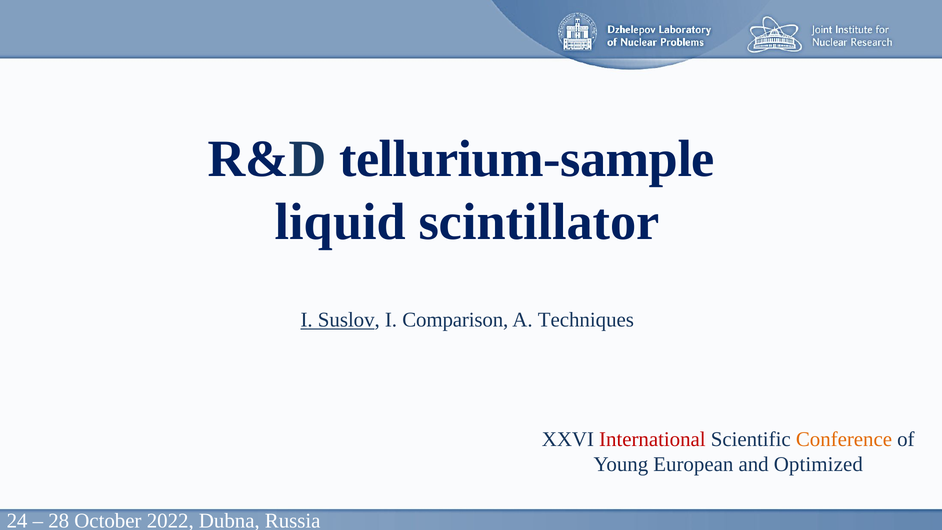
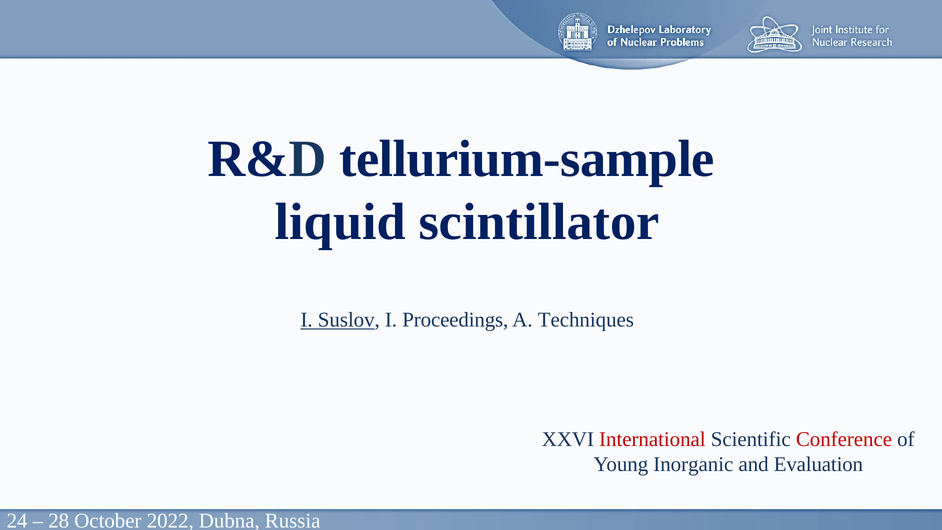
Comparison: Comparison -> Proceedings (455, 320)
Conference colour: orange -> red (844, 439)
European: European -> Inorganic (693, 464)
Optimized: Optimized -> Evaluation (818, 464)
